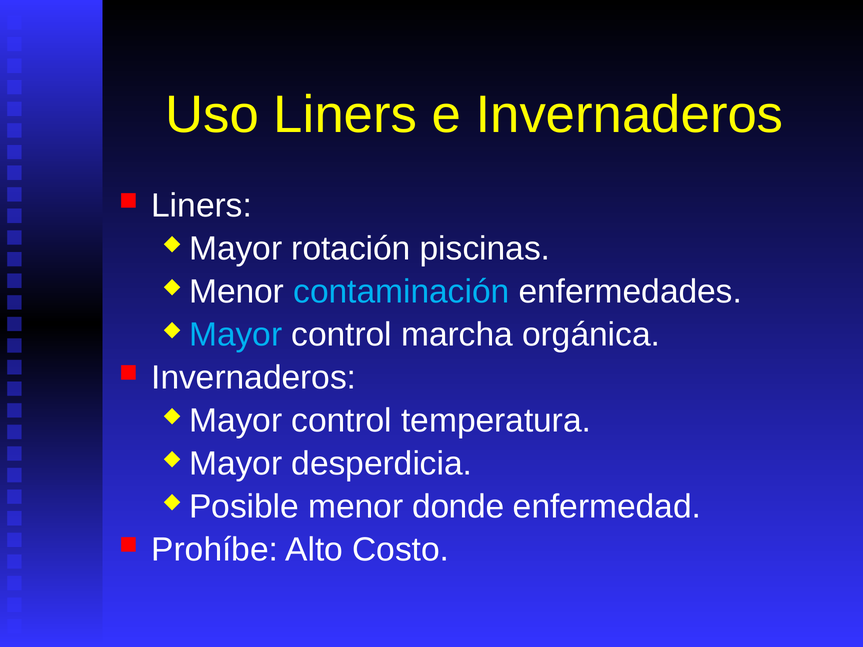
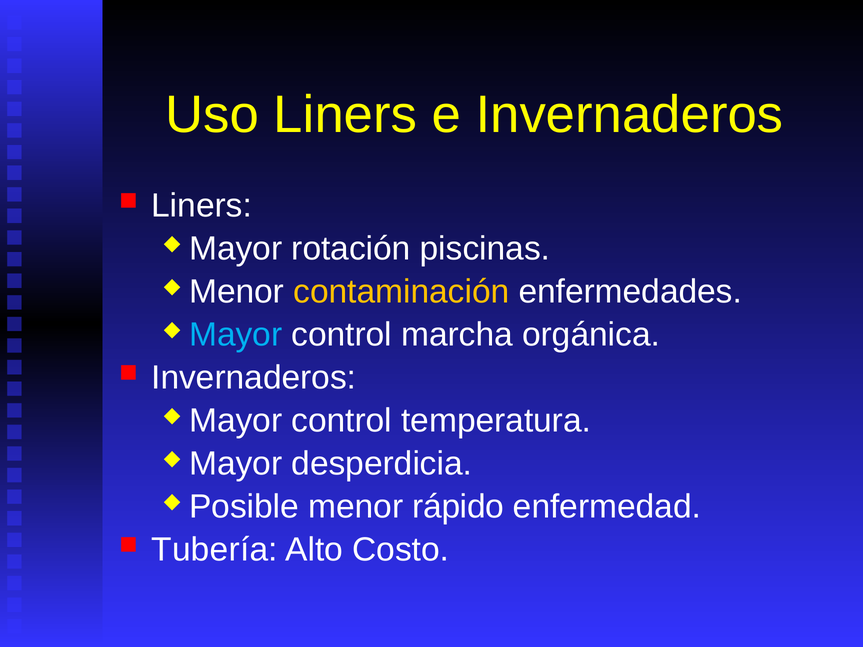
contaminación colour: light blue -> yellow (401, 292)
donde: donde -> rápido (458, 507)
Prohíbe: Prohíbe -> Tubería (215, 550)
